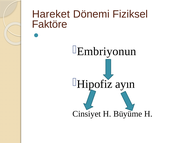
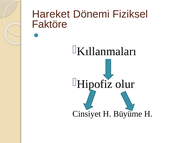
Embriyonun: Embriyonun -> Kıllanmaları (107, 52)
ayın: ayın -> olur (125, 84)
